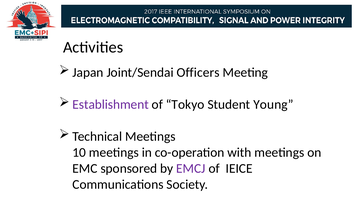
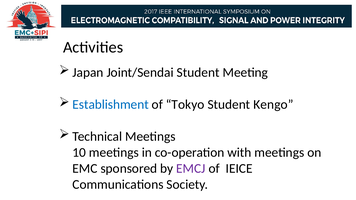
Joint/Sendai Officers: Officers -> Student (198, 73)
Establishment colour: purple -> blue (111, 105)
Young: Young -> Kengo (273, 105)
